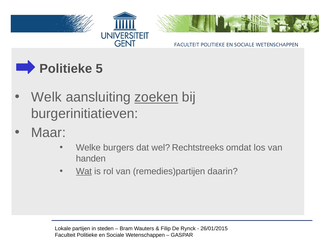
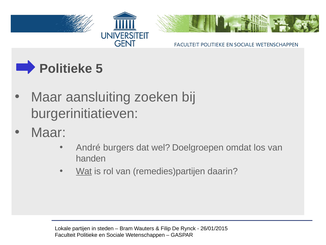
Welk: Welk -> Maar (47, 97)
zoeken underline: present -> none (156, 97)
Welke: Welke -> André (88, 147)
Rechtstreeks: Rechtstreeks -> Doelgroepen (198, 147)
